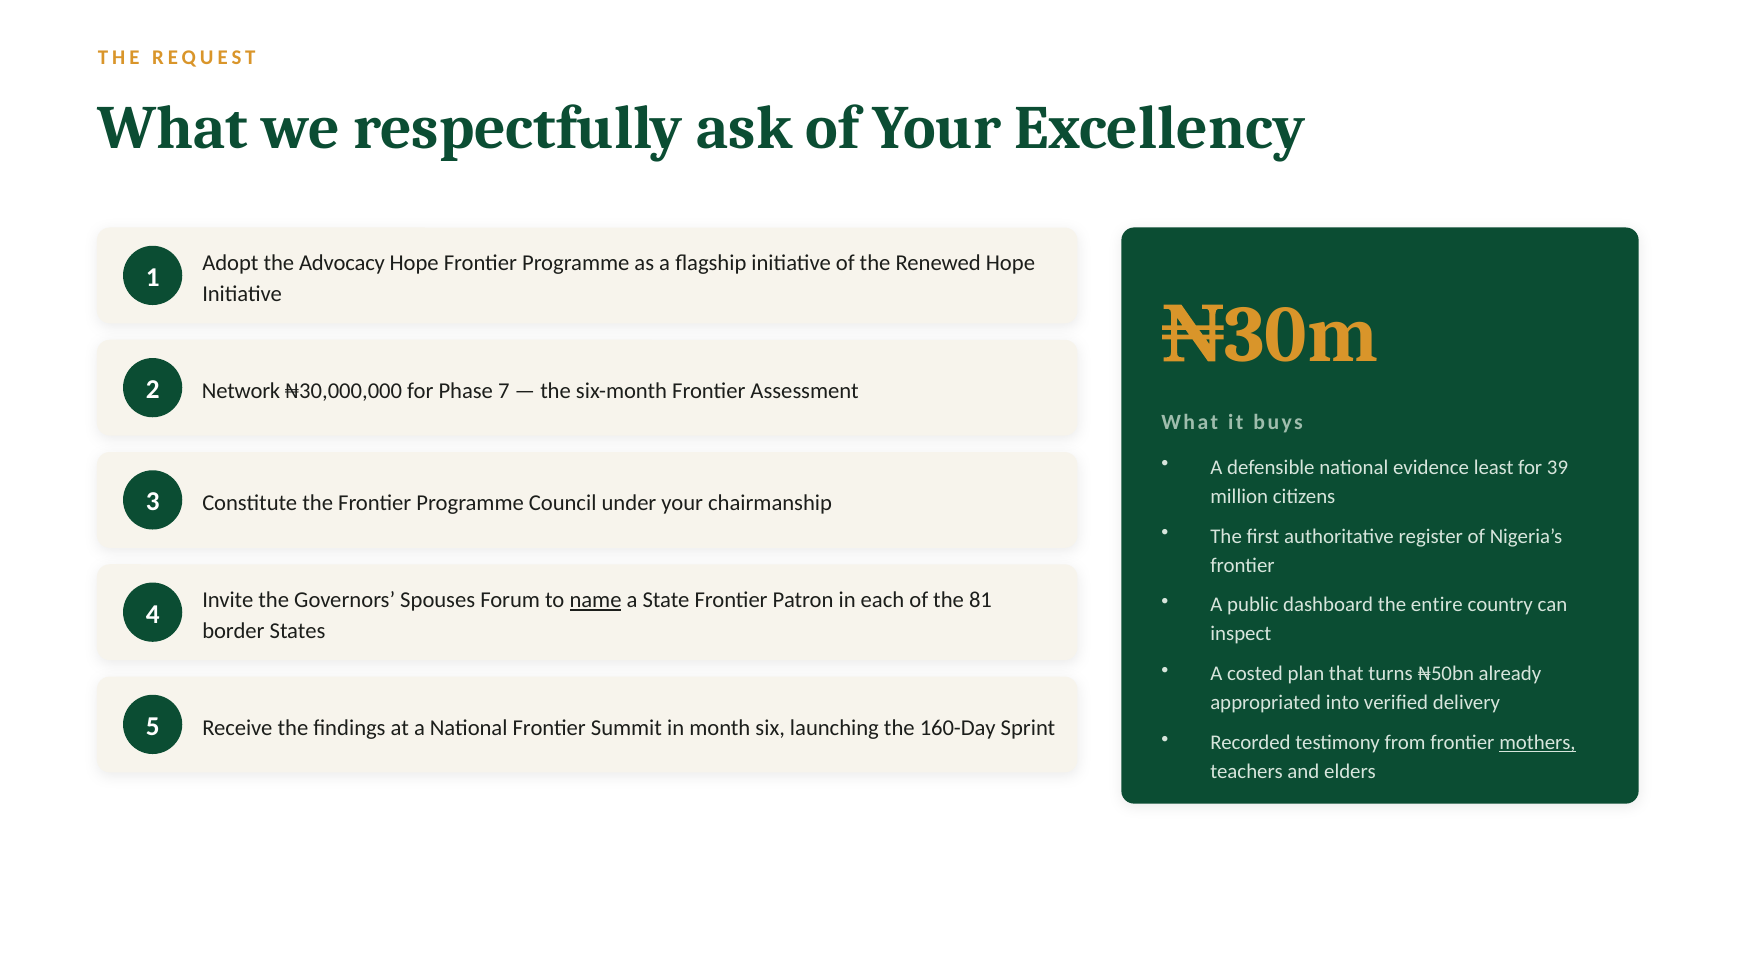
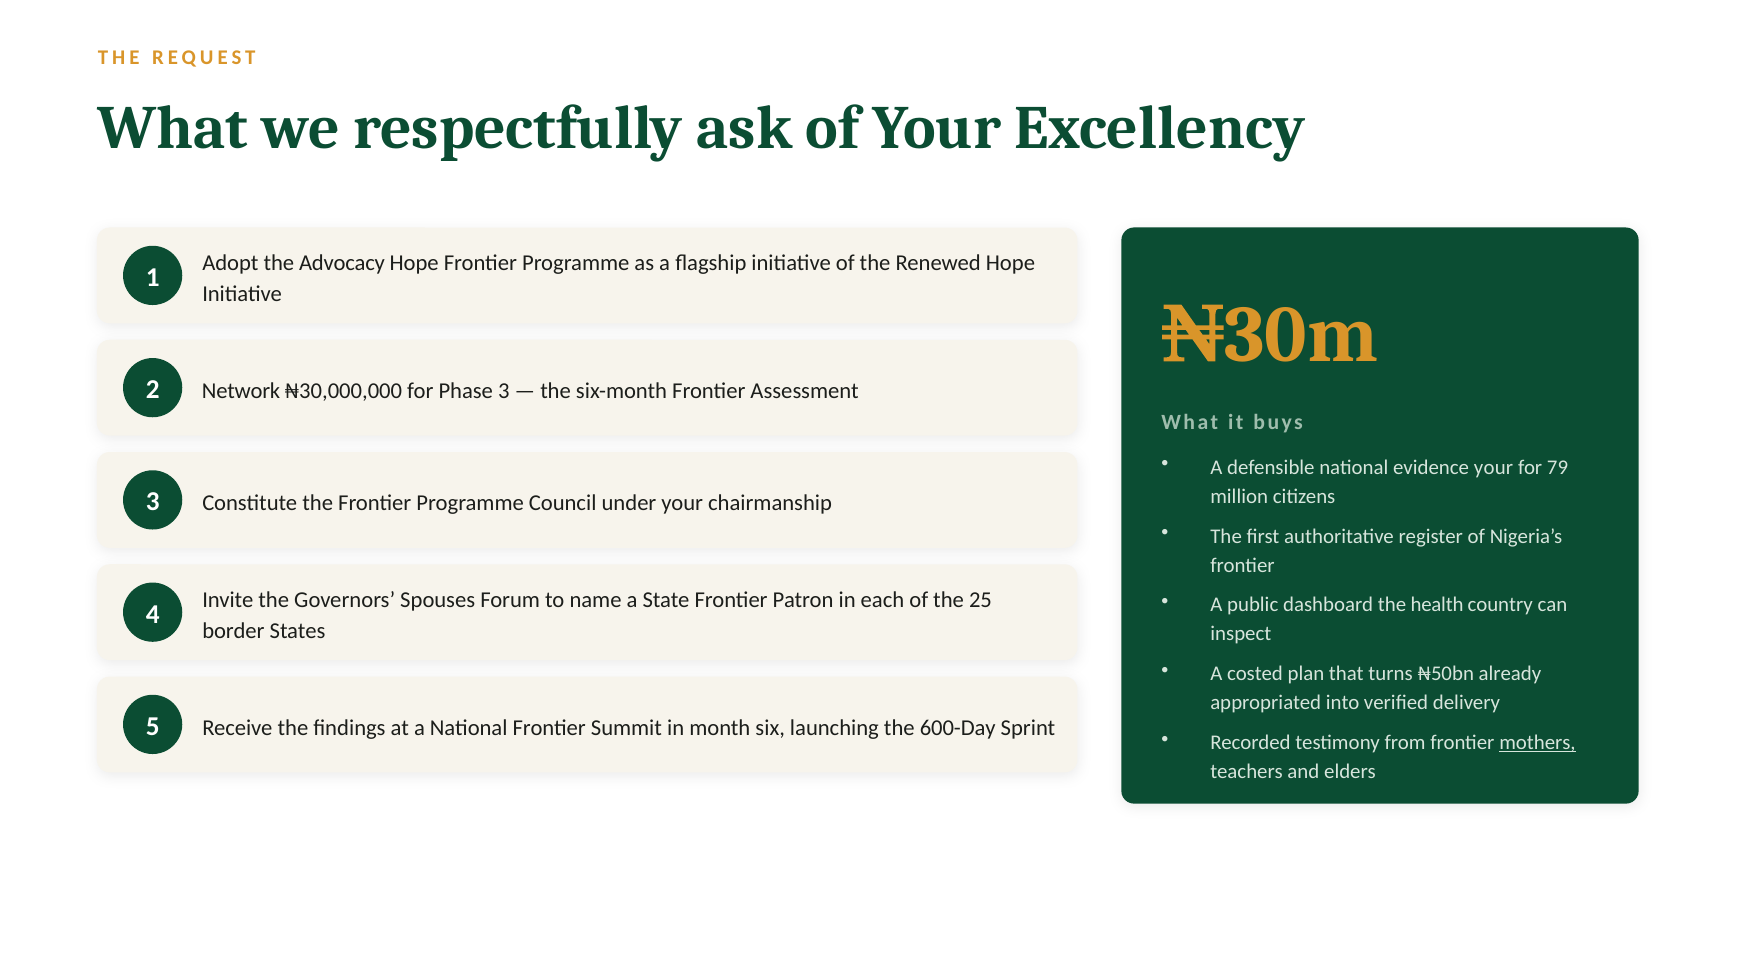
Phase 7: 7 -> 3 (504, 391)
evidence least: least -> your (1494, 467)
39: 39 -> 79 (1558, 467)
name underline: present -> none (596, 600)
81: 81 -> 25 (981, 600)
entire: entire -> health (1437, 605)
160-Day: 160-Day -> 600-Day (958, 728)
